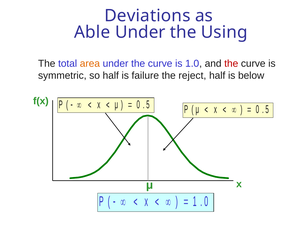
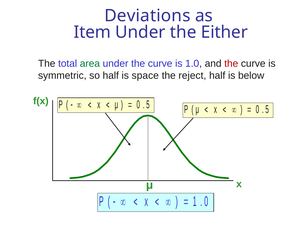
Able: Able -> Item (92, 32)
Using: Using -> Either (224, 32)
area colour: orange -> green (90, 63)
failure: failure -> space (145, 75)
